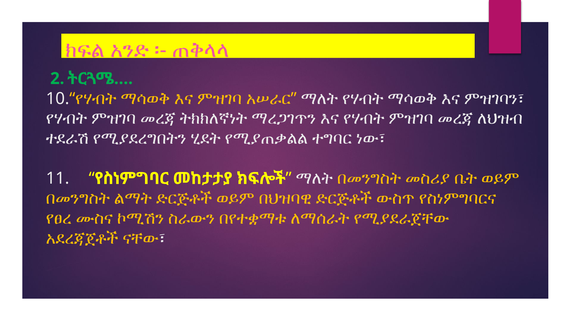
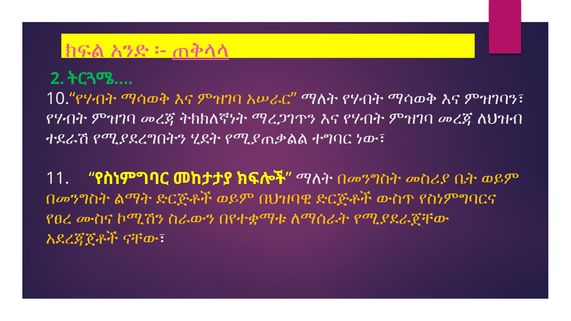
ጠቅላላ underline: none -> present (201, 50)
